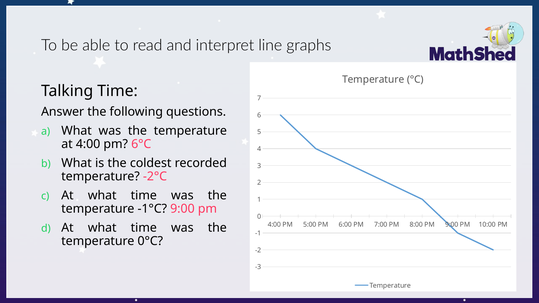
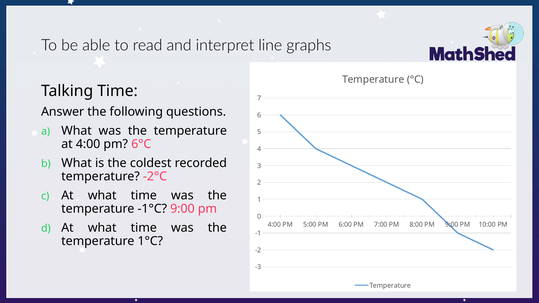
0°C: 0°C -> 1°C (150, 241)
